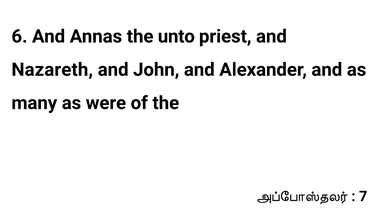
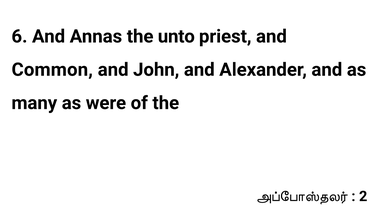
Nazareth: Nazareth -> Common (52, 70)
7: 7 -> 2 (363, 197)
